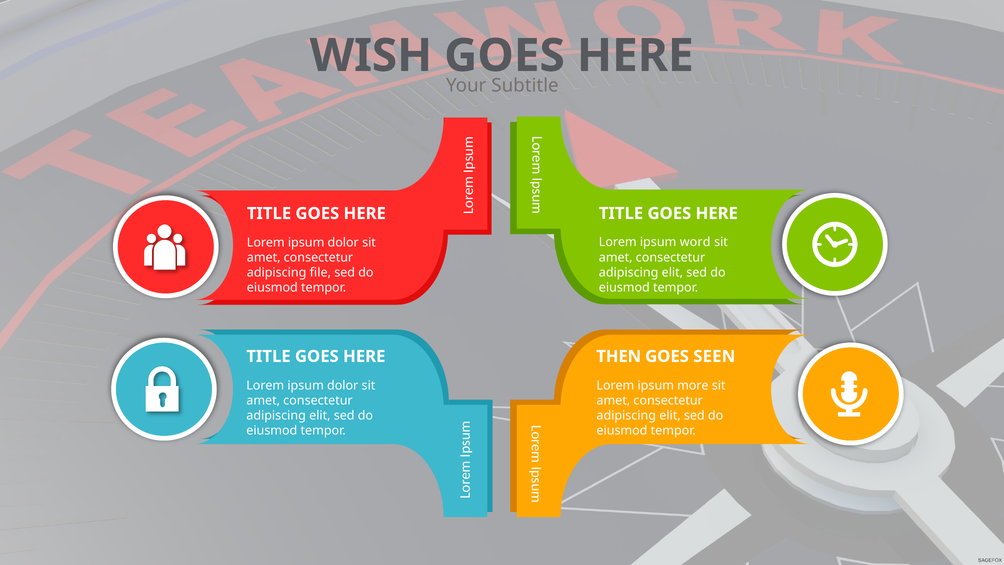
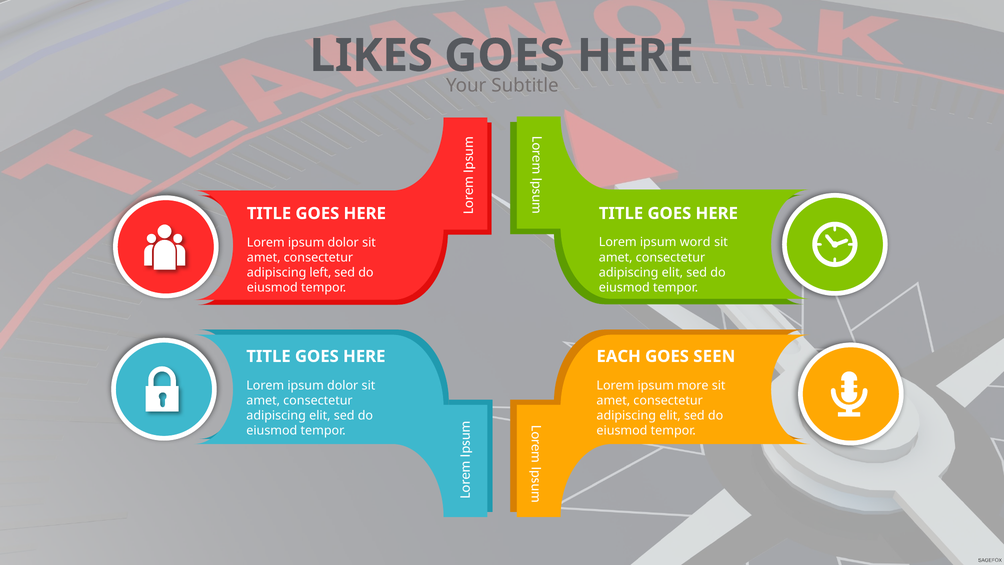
WISH: WISH -> LIKES (371, 56)
file: file -> left (320, 272)
THEN: THEN -> EACH (619, 356)
